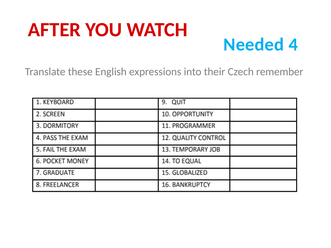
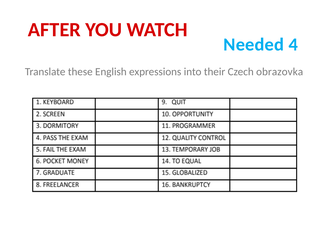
remember: remember -> obrazovka (280, 72)
